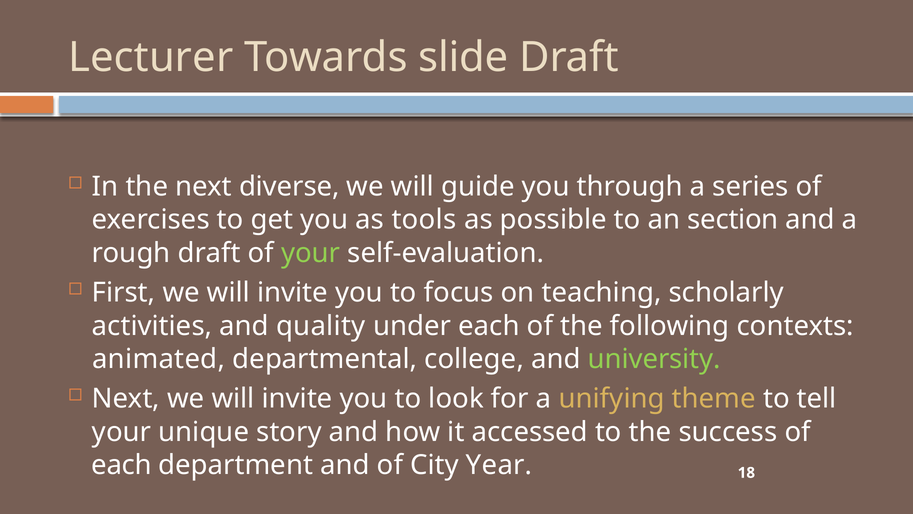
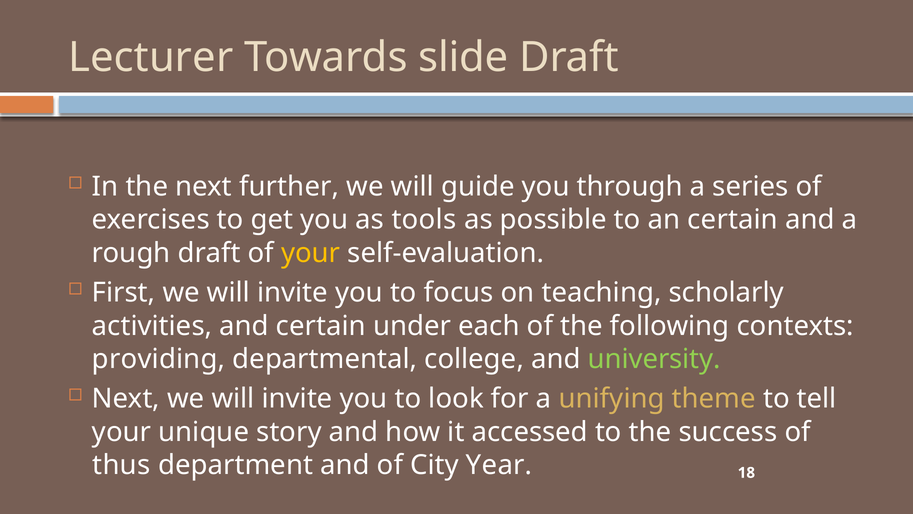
diverse: diverse -> further (289, 186)
an section: section -> certain (733, 220)
your colour: light green -> yellow (311, 253)
and quality: quality -> certain (321, 326)
animated: animated -> providing (159, 359)
each: each -> thus (121, 465)
